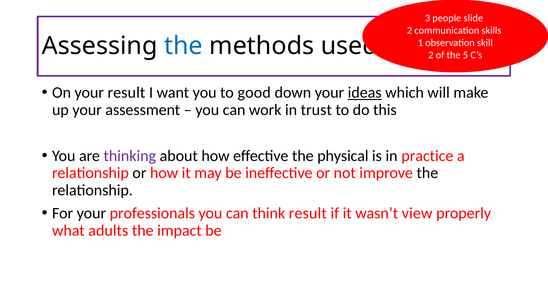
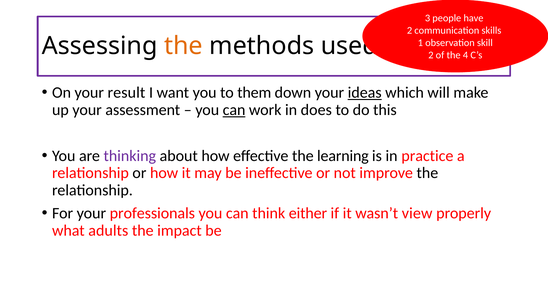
slide: slide -> have (473, 18)
the colour: blue -> orange (183, 46)
5: 5 -> 4 (465, 55)
good: good -> them (254, 93)
can underline: none -> present (234, 110)
trust: trust -> does (316, 110)
physical: physical -> learning (343, 156)
think result: result -> either (308, 213)
